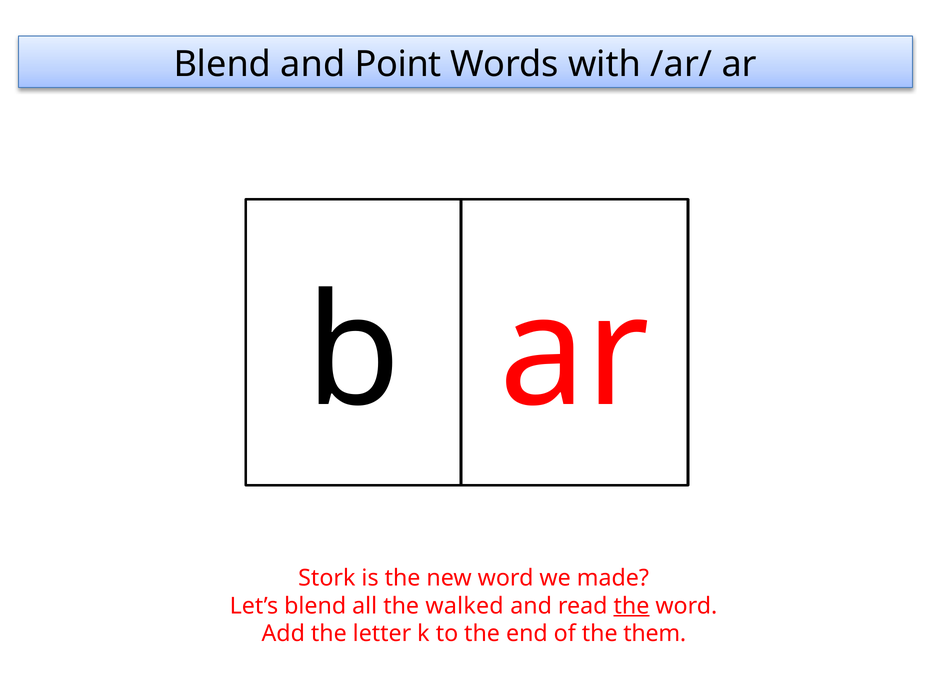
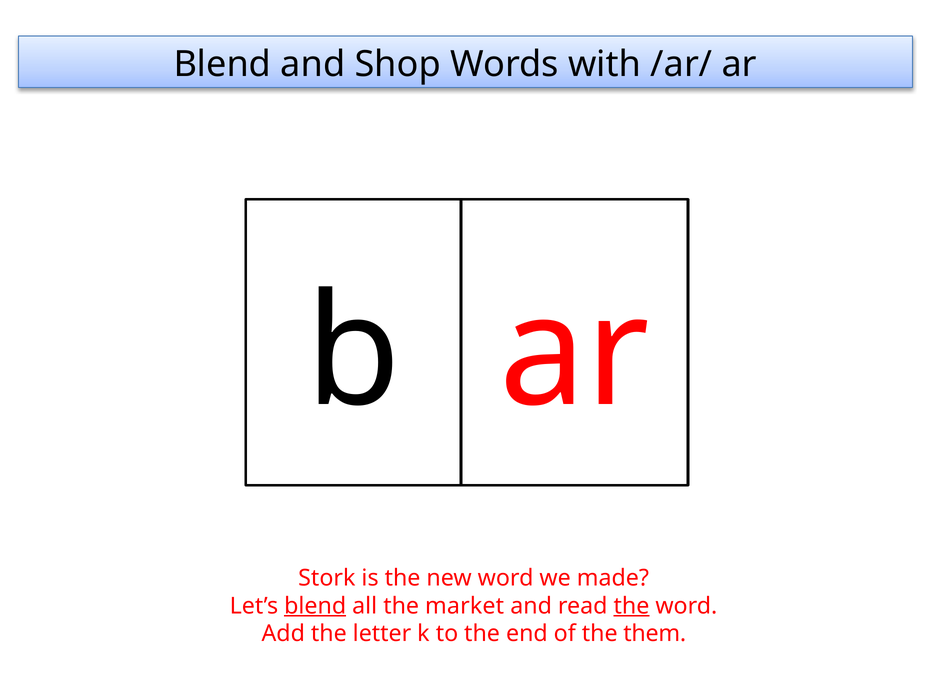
Point: Point -> Shop (398, 64)
blend underline: none -> present (315, 606)
walked: walked -> market (465, 606)
